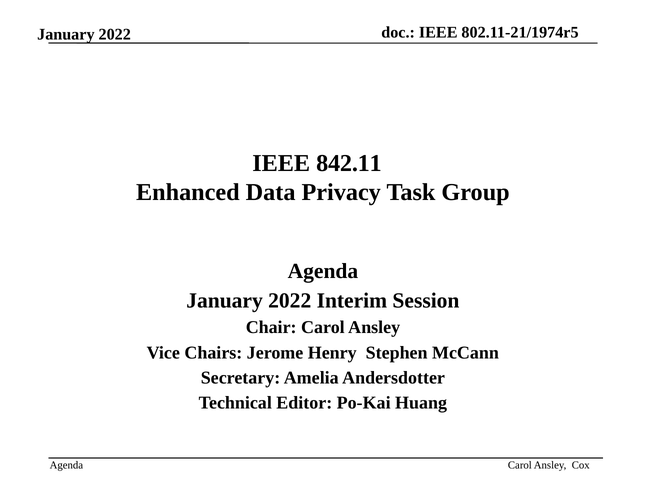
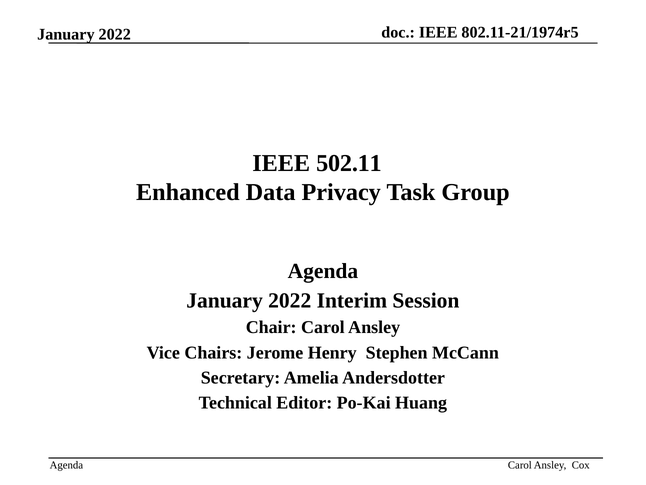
842.11: 842.11 -> 502.11 (349, 163)
